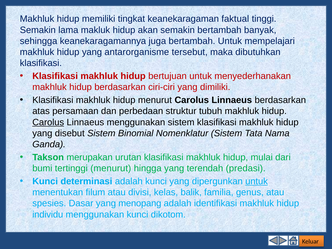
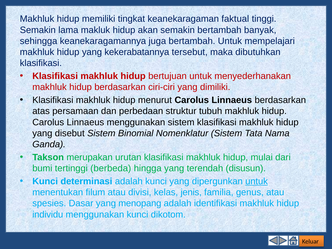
antarorganisme: antarorganisme -> kekerabatannya (137, 52)
Carolus underline: present -> none (48, 122)
tertinggi menurut: menurut -> berbeda (111, 168)
predasi: predasi -> disusun (246, 168)
balik: balik -> jenis (191, 192)
